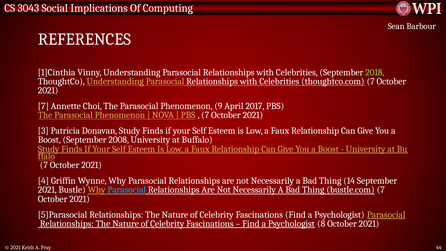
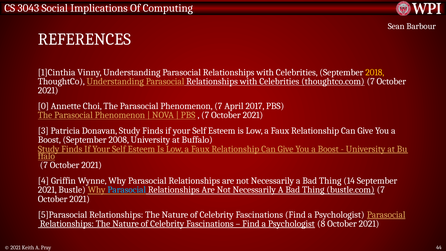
2018 colour: light green -> yellow (375, 72)
7: 7 -> 0 (43, 106)
Phenomenon 9: 9 -> 7 (218, 106)
